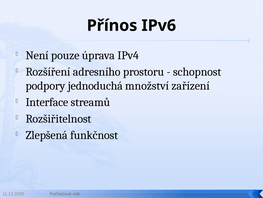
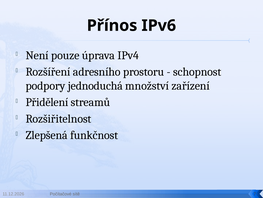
Interface: Interface -> Přidělení (47, 102)
